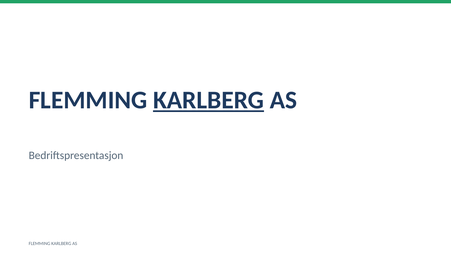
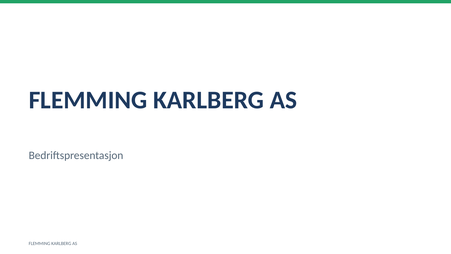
KARLBERG underline: present -> none (209, 100)
